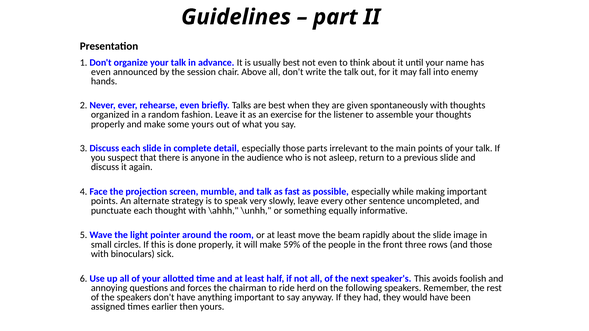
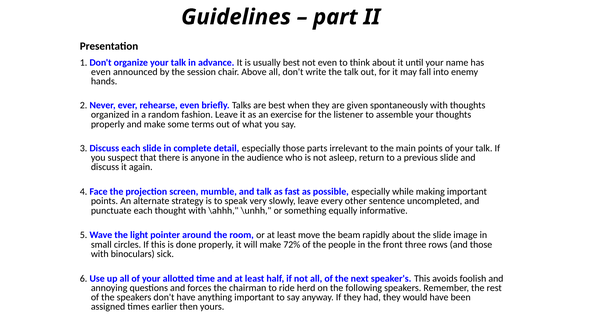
some yours: yours -> terms (203, 124)
59%: 59% -> 72% (292, 245)
